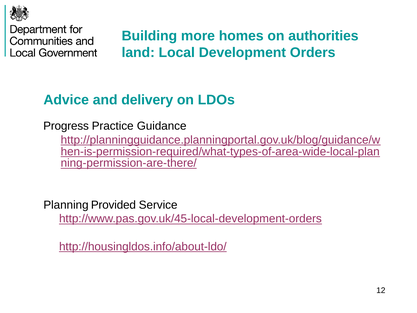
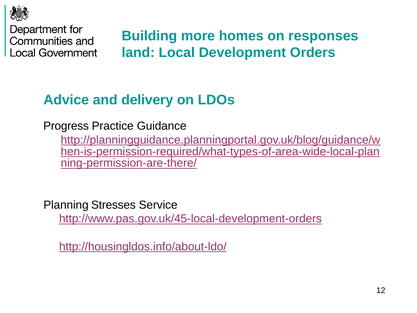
authorities: authorities -> responses (323, 36)
Provided: Provided -> Stresses (113, 205)
